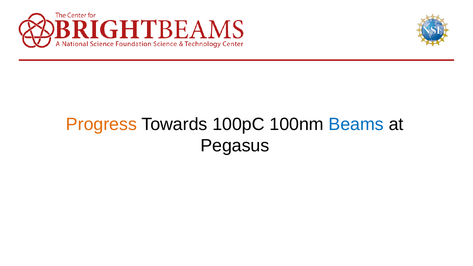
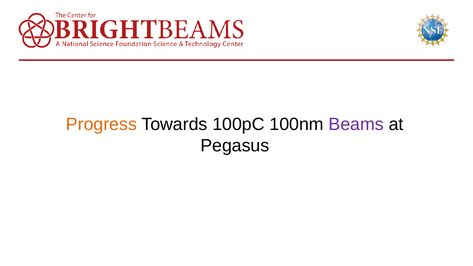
Beams colour: blue -> purple (356, 125)
